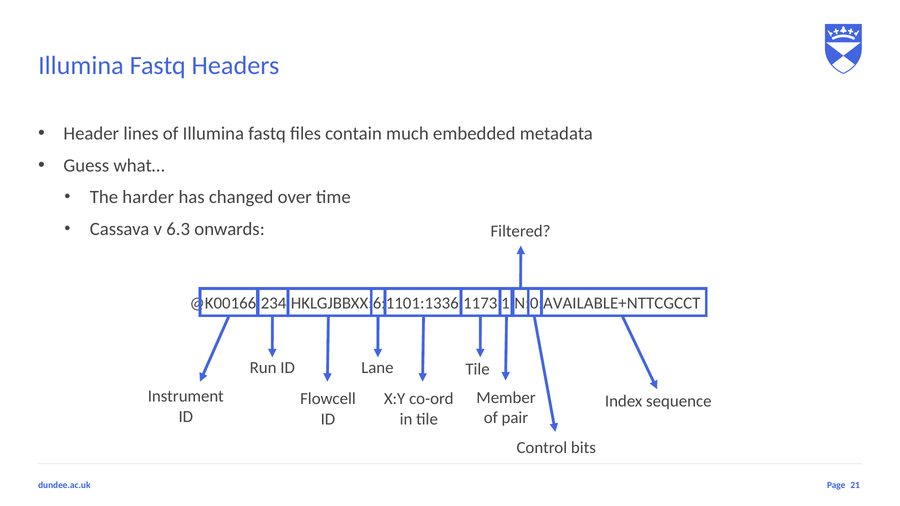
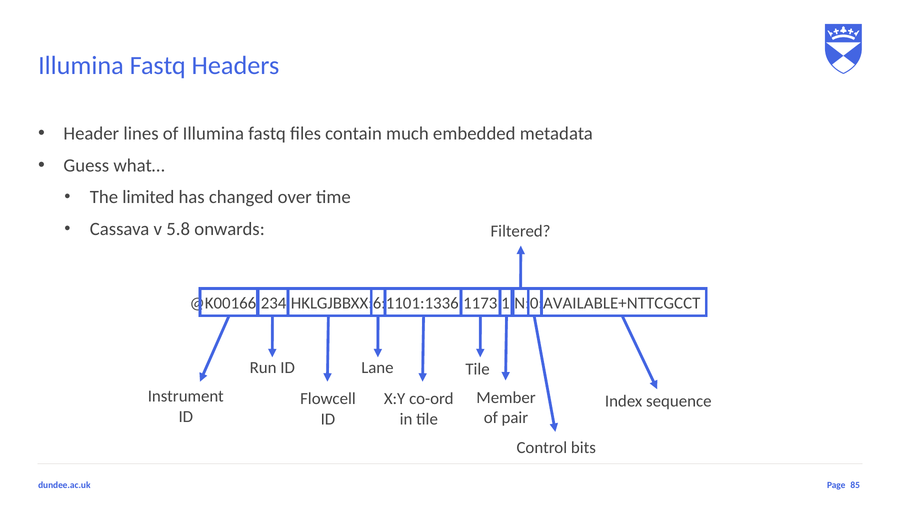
harder: harder -> limited (148, 197)
6.3: 6.3 -> 5.8 (178, 229)
21: 21 -> 85 (855, 485)
